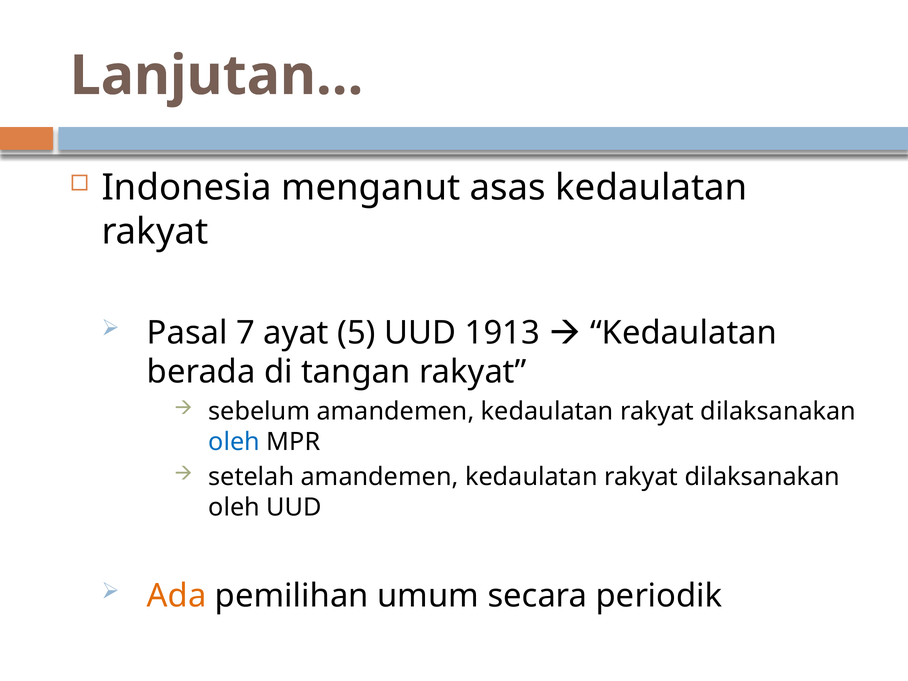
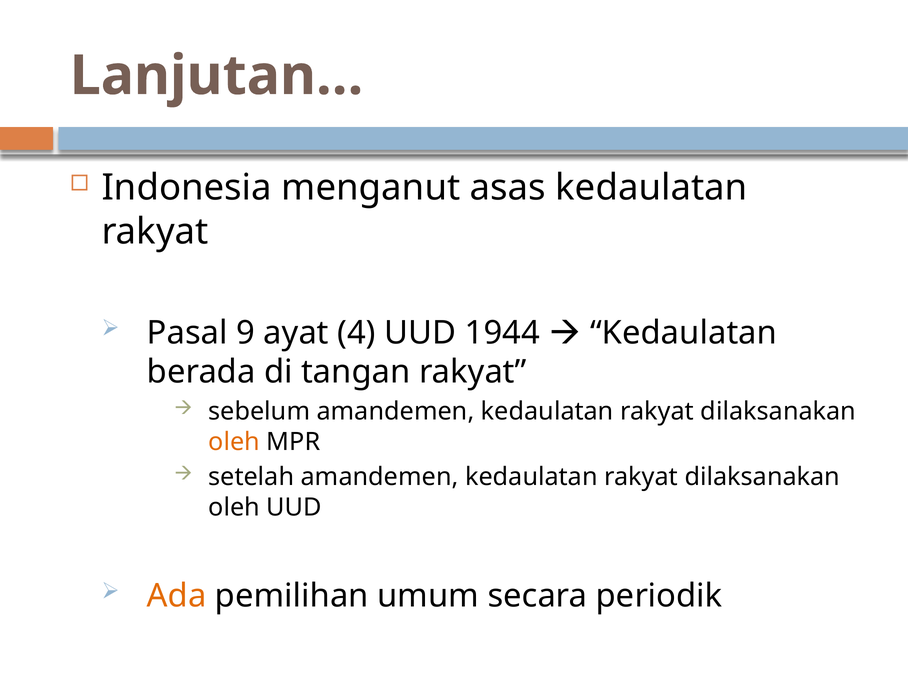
7: 7 -> 9 (246, 333)
5: 5 -> 4 (357, 333)
1913: 1913 -> 1944 (502, 333)
oleh colour: blue -> orange (234, 442)
